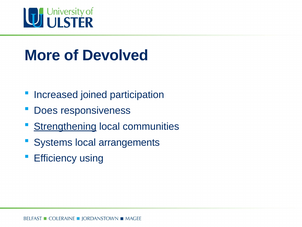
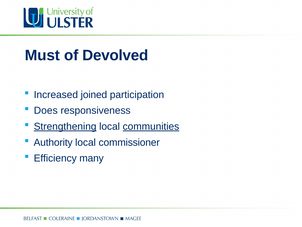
More: More -> Must (42, 55)
communities underline: none -> present (151, 126)
Systems: Systems -> Authority (53, 142)
arrangements: arrangements -> commissioner (129, 142)
using: using -> many (92, 158)
